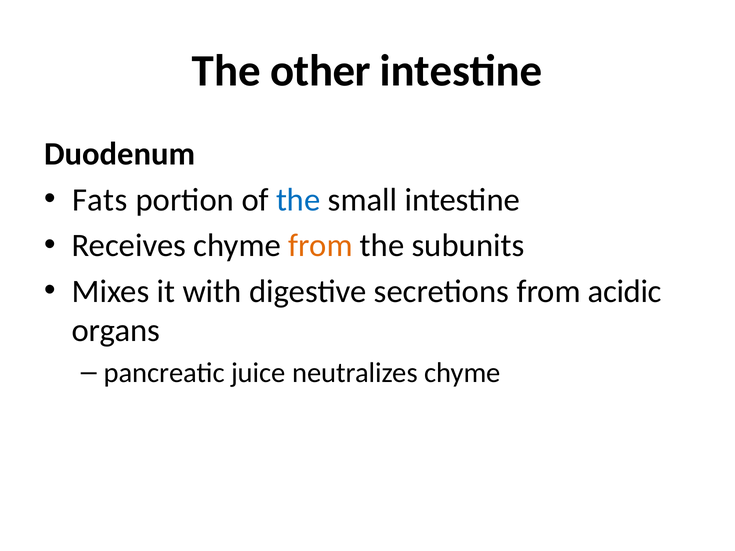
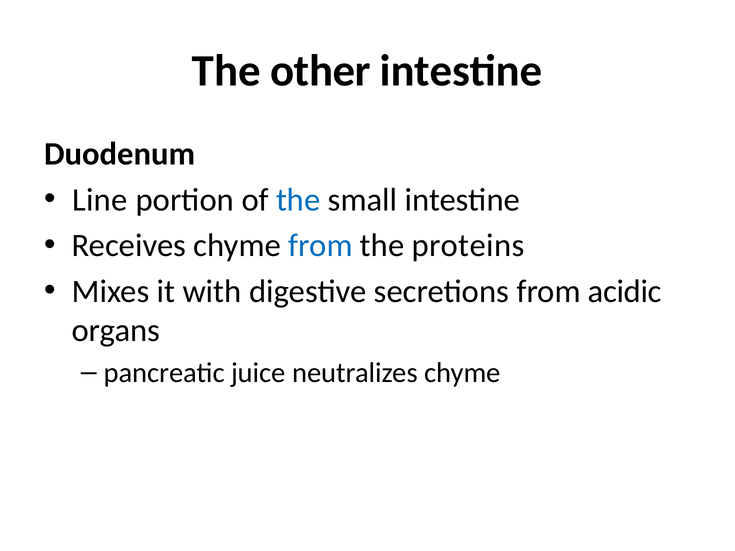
Fats: Fats -> Line (100, 200)
from colour: orange -> blue (321, 246)
subunits: subunits -> proteins (468, 246)
